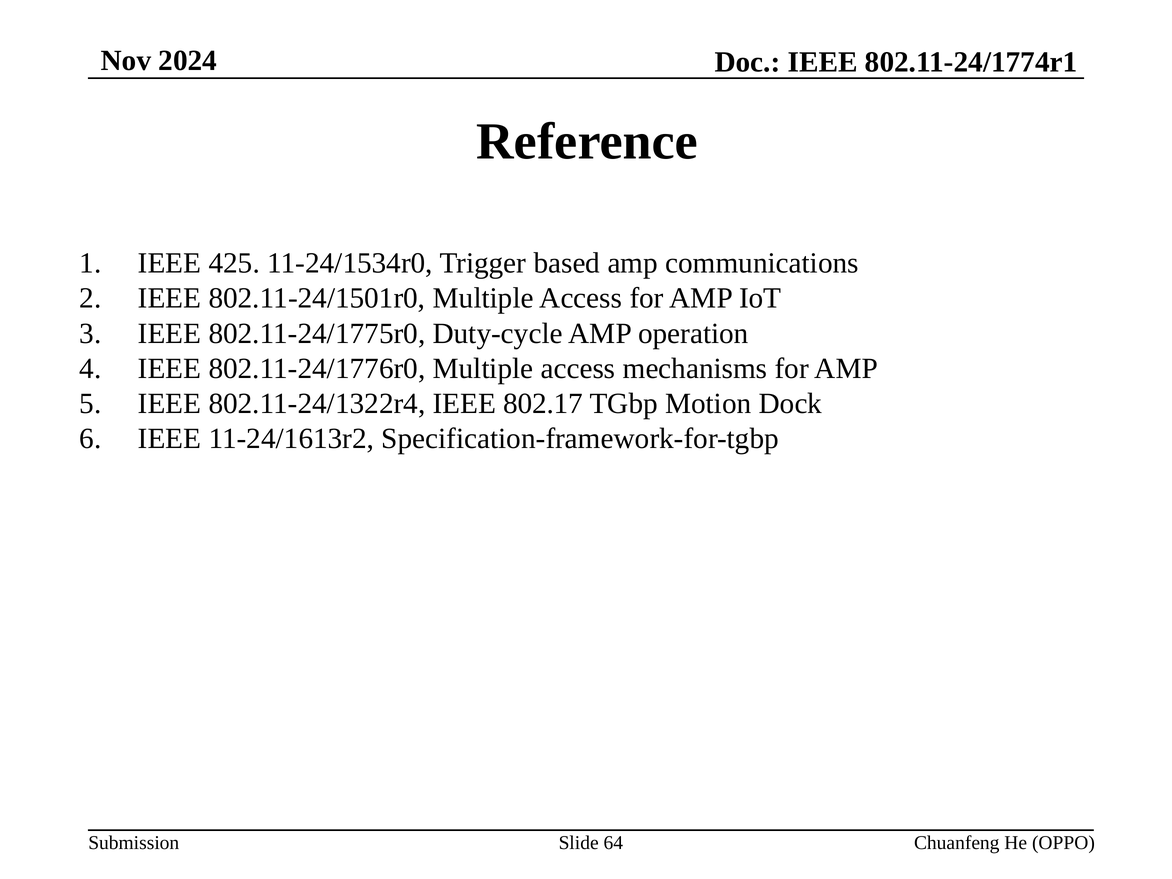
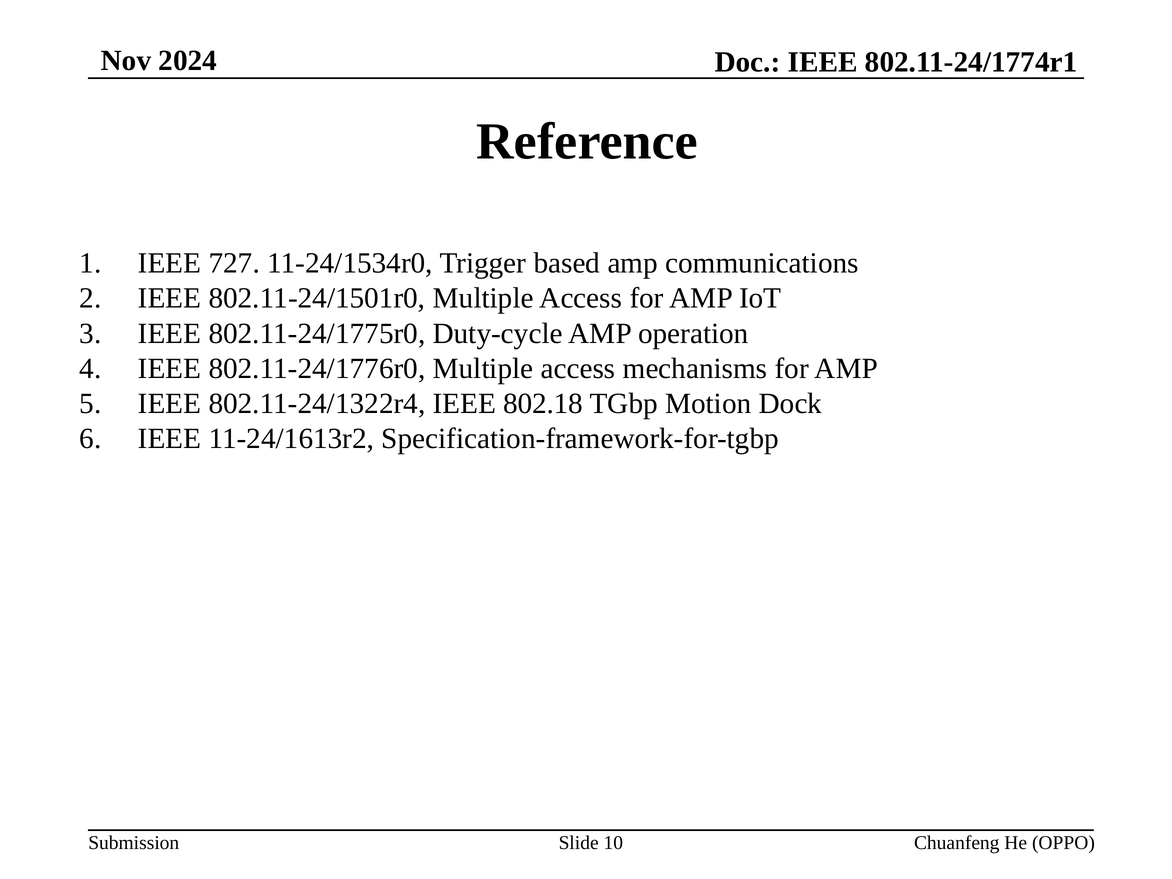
425: 425 -> 727 (234, 263)
802.17: 802.17 -> 802.18 (543, 404)
64: 64 -> 10 (613, 843)
